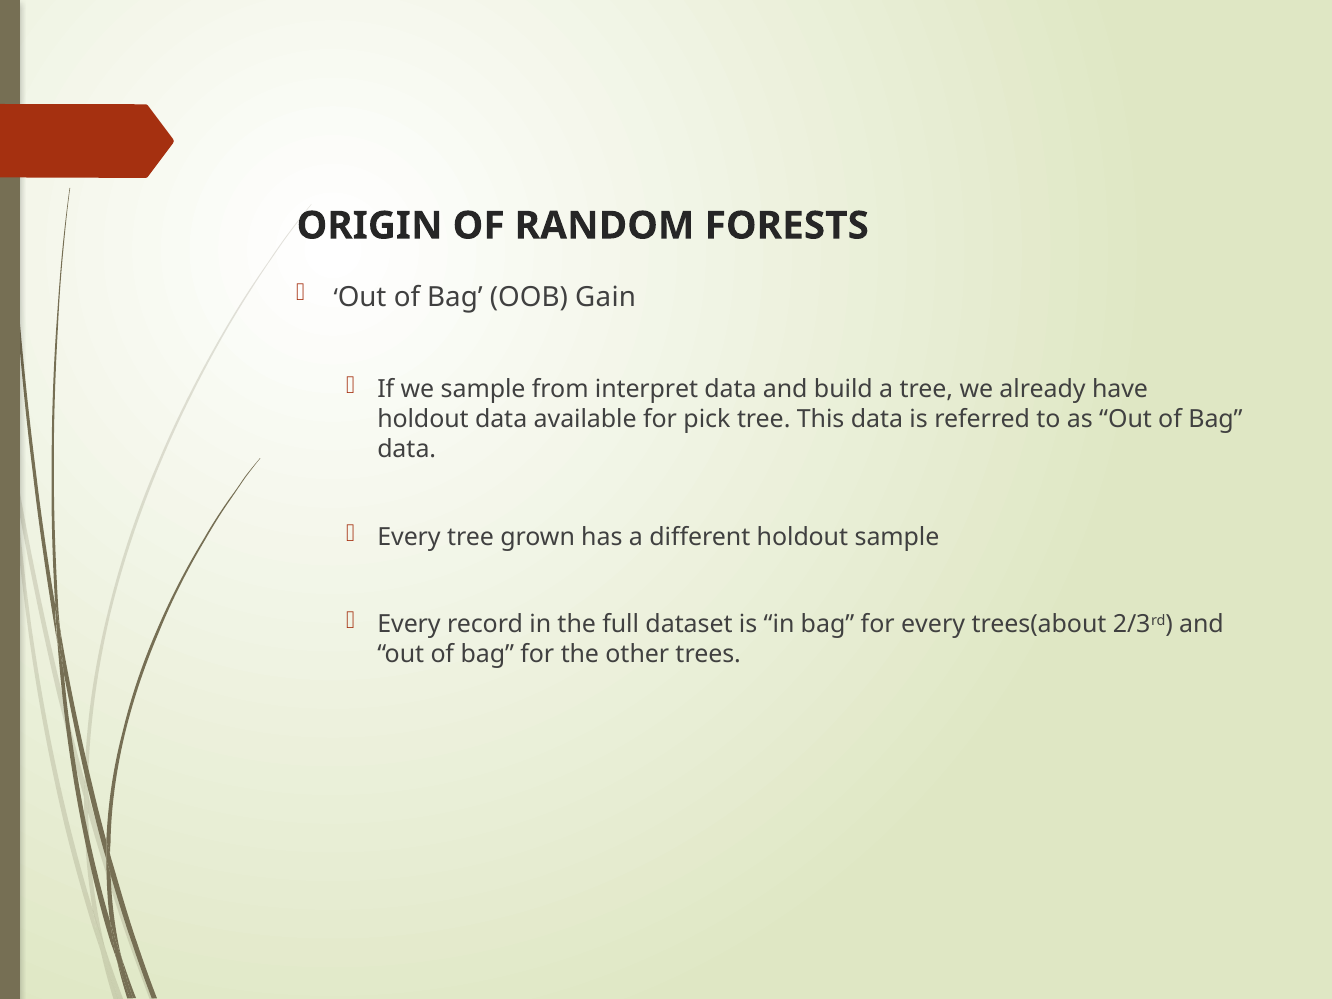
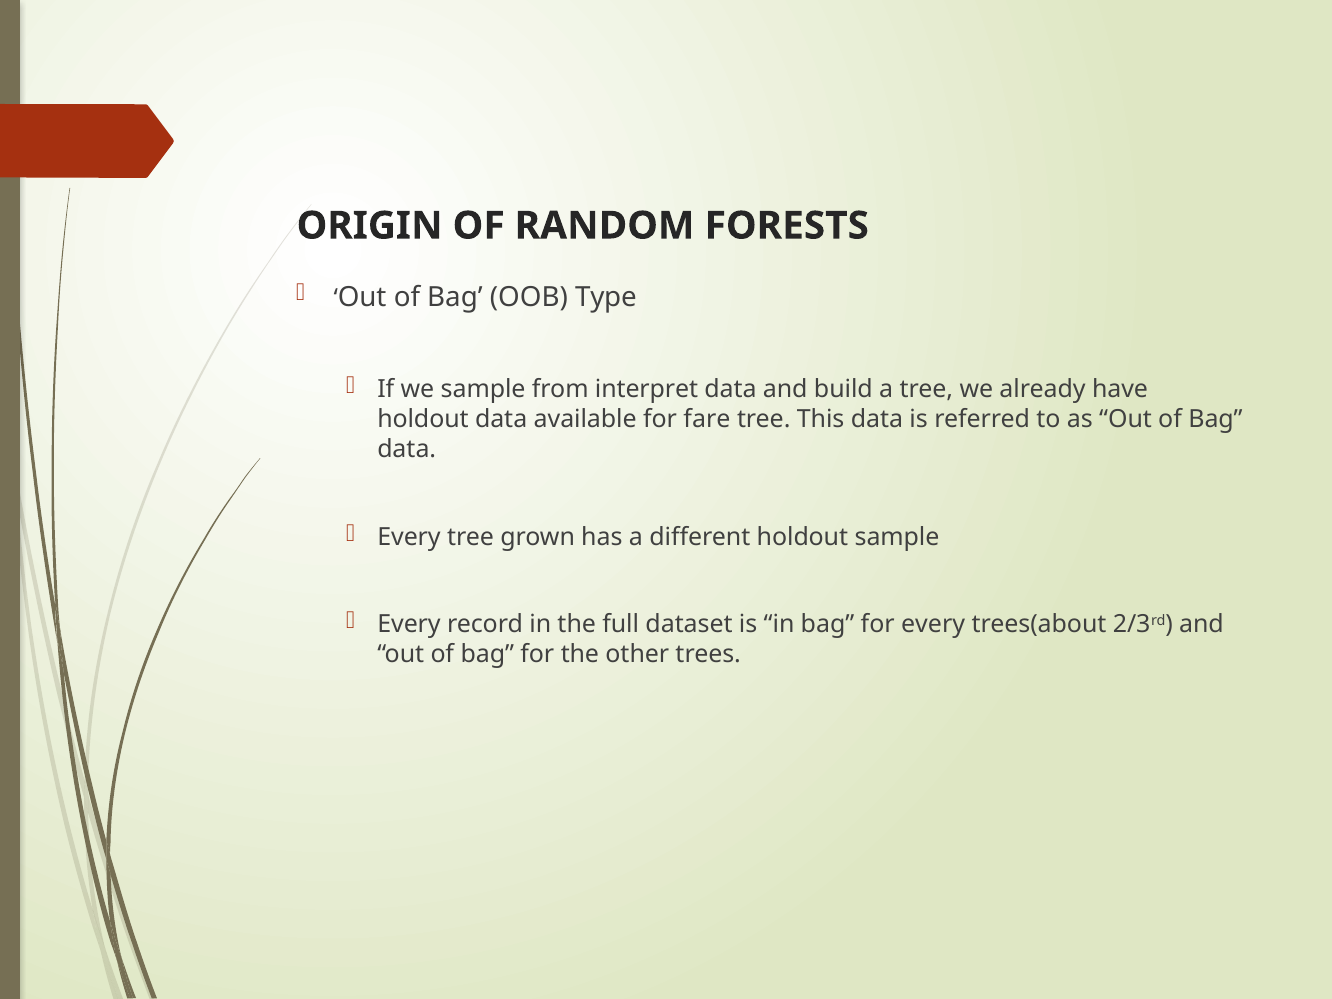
Gain: Gain -> Type (606, 297)
pick: pick -> fare (707, 419)
